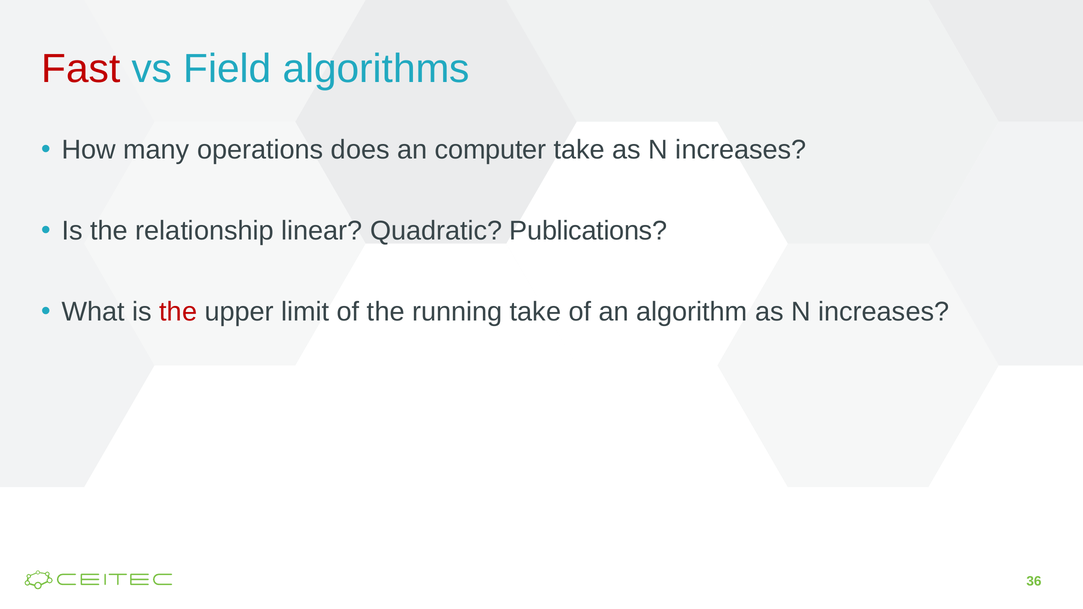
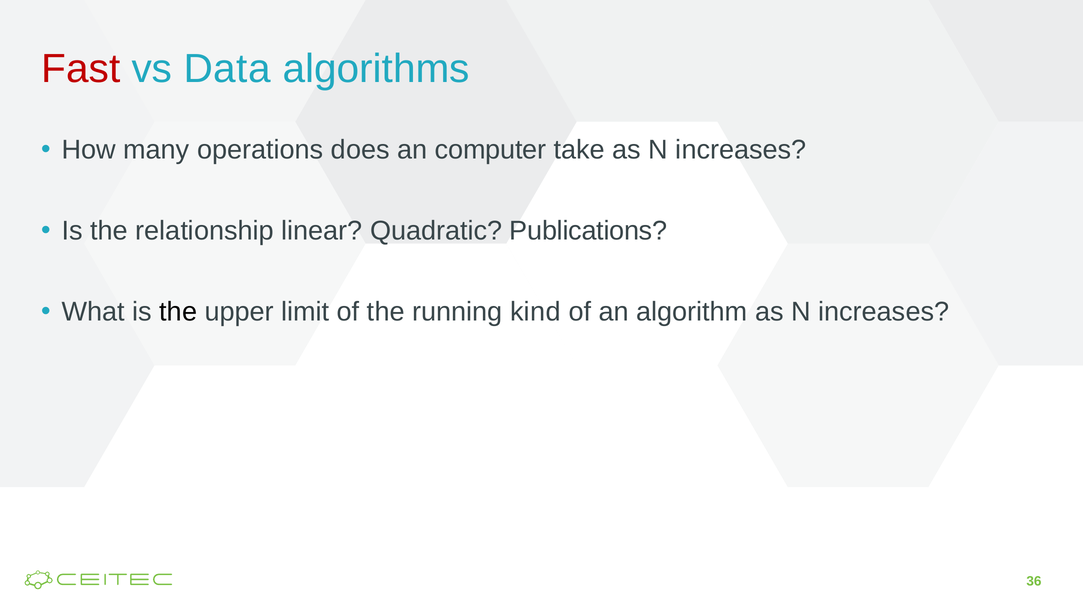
Field: Field -> Data (227, 69)
the colour: red -> black (178, 312)
running take: take -> kind (535, 312)
